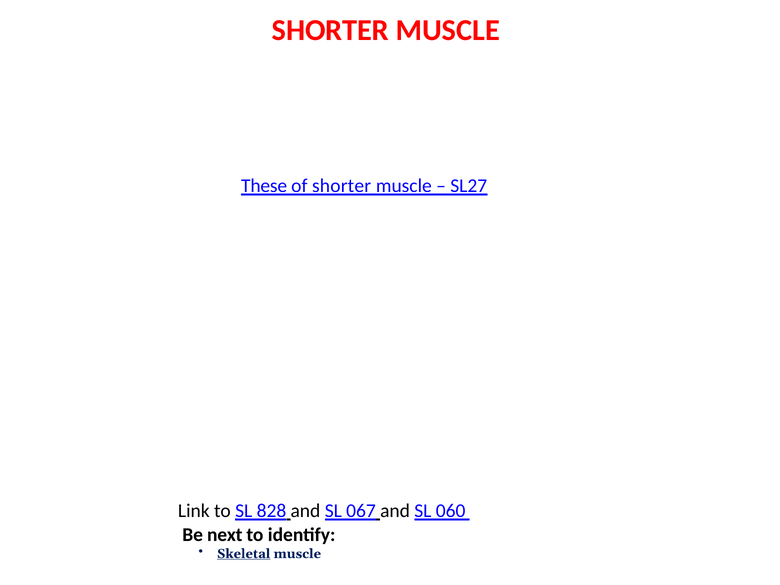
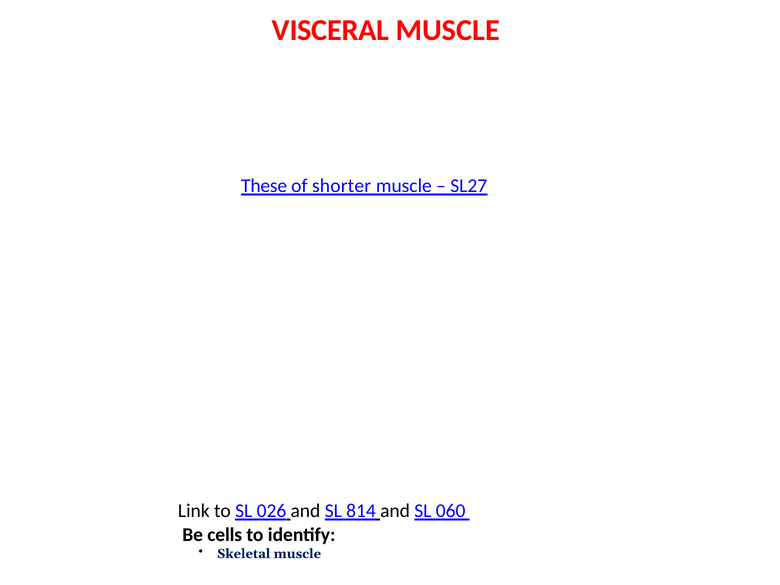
SHORTER: SHORTER -> VISCERAL (331, 30)
828: 828 -> 026 (271, 511)
067: 067 -> 814 (361, 511)
next: next -> cells (225, 535)
Skeletal underline: present -> none (244, 554)
